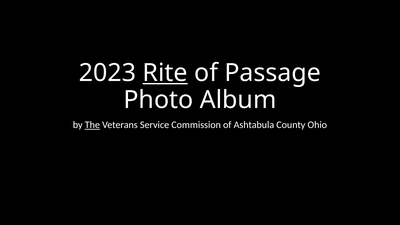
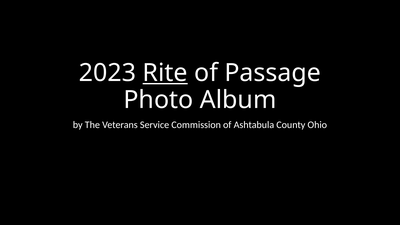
The underline: present -> none (92, 125)
